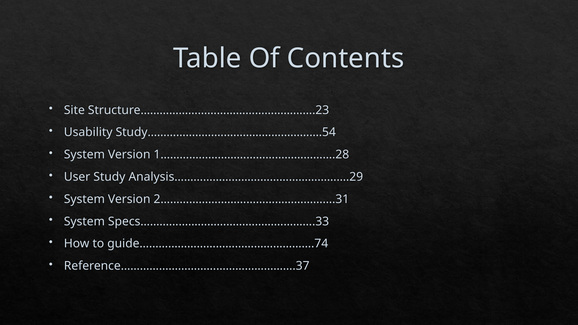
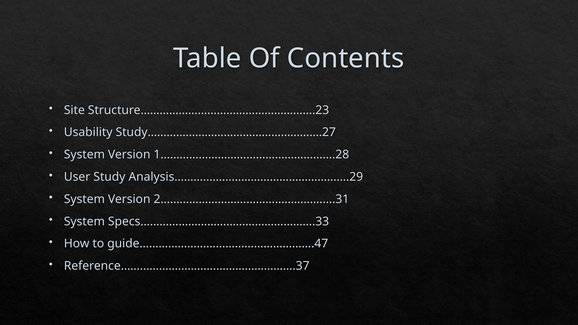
Study……………………………………………….54: Study……………………………………………….54 -> Study……………………………………………….27 (226, 132)
guide……………………………………………….74: guide……………………………………………….74 -> guide……………………………………………….47 (218, 244)
